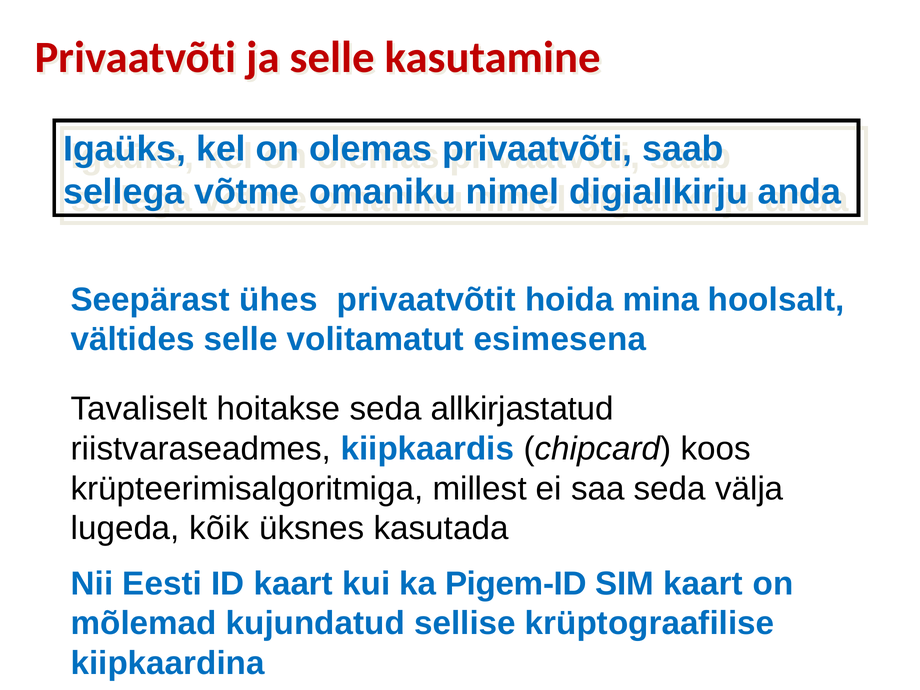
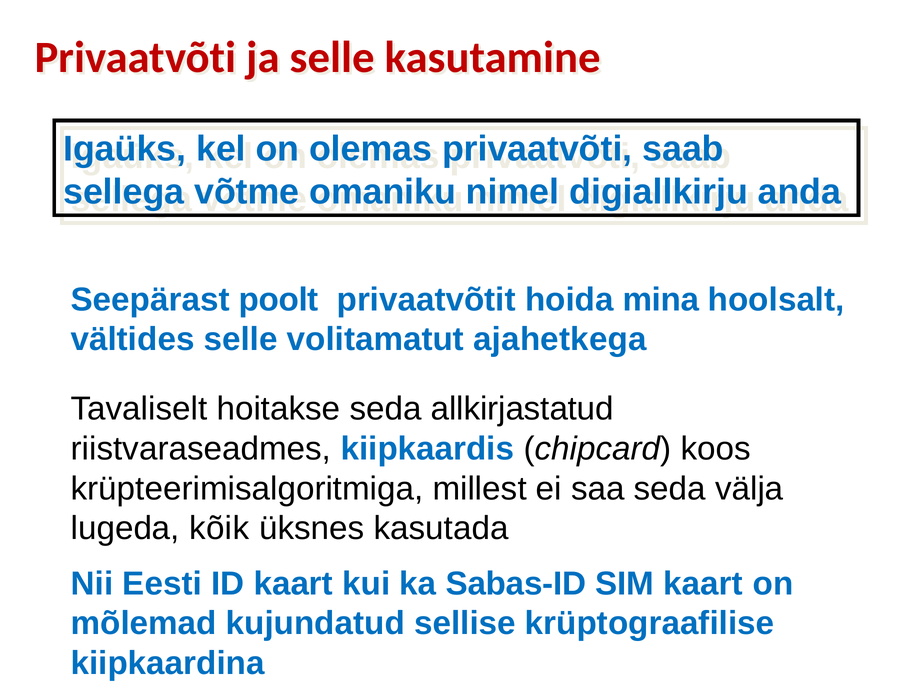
ühes: ühes -> poolt (279, 300)
esimesena: esimesena -> ajahetkega (560, 339)
Pigem-ID: Pigem-ID -> Sabas-ID (516, 584)
